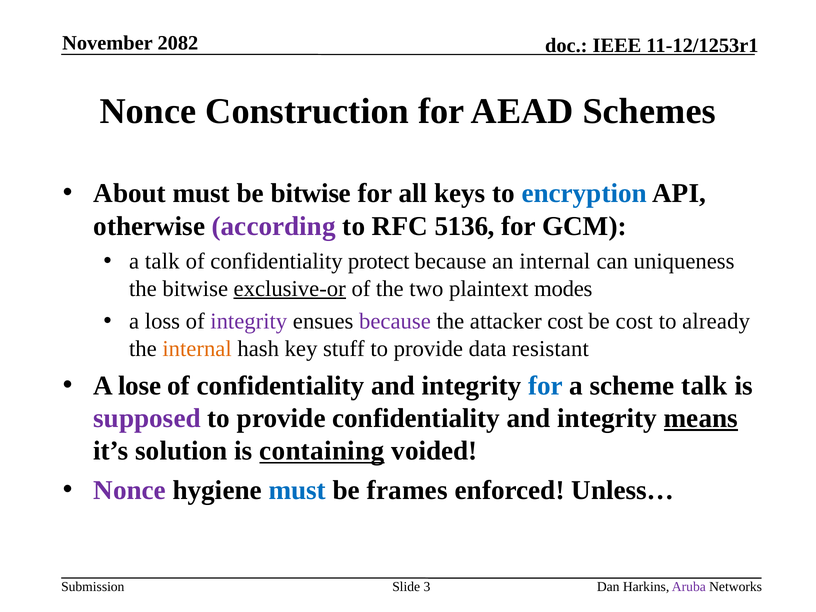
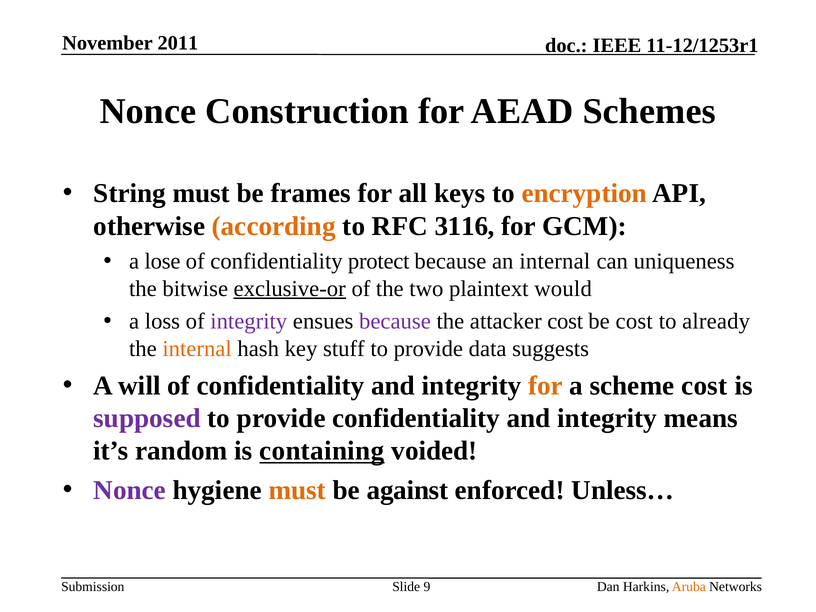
2082: 2082 -> 2011 (178, 43)
About: About -> String (130, 193)
be bitwise: bitwise -> frames (311, 193)
encryption colour: blue -> orange (584, 193)
according colour: purple -> orange (274, 226)
5136: 5136 -> 3116 (465, 226)
a talk: talk -> lose (163, 261)
modes: modes -> would (563, 289)
resistant: resistant -> suggests (551, 349)
lose: lose -> will (139, 386)
for colour: blue -> orange (546, 386)
scheme talk: talk -> cost (704, 386)
means underline: present -> none (701, 418)
solution: solution -> random (181, 451)
must colour: blue -> orange (297, 490)
frames: frames -> against (408, 490)
3: 3 -> 9 (427, 587)
Aruba colour: purple -> orange (689, 587)
